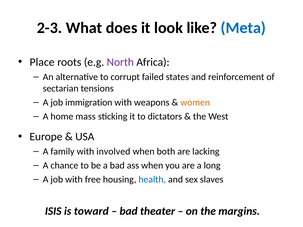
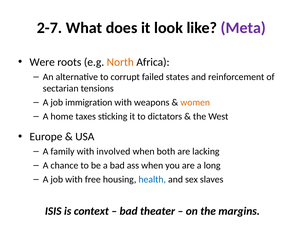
2-3: 2-3 -> 2-7 (50, 28)
Meta colour: blue -> purple (243, 28)
Place: Place -> Were (42, 62)
North colour: purple -> orange (120, 62)
mass: mass -> taxes (86, 117)
toward: toward -> context (91, 211)
